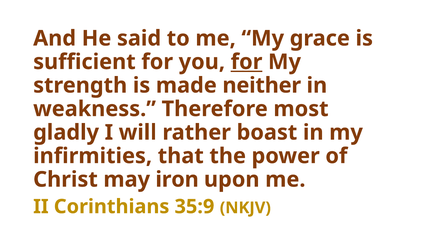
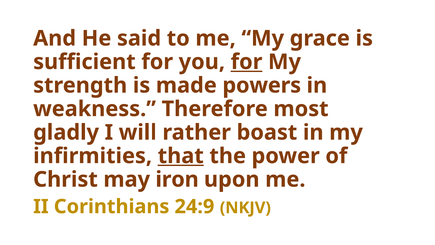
neither: neither -> powers (262, 85)
that underline: none -> present (181, 156)
35:9: 35:9 -> 24:9 (194, 206)
